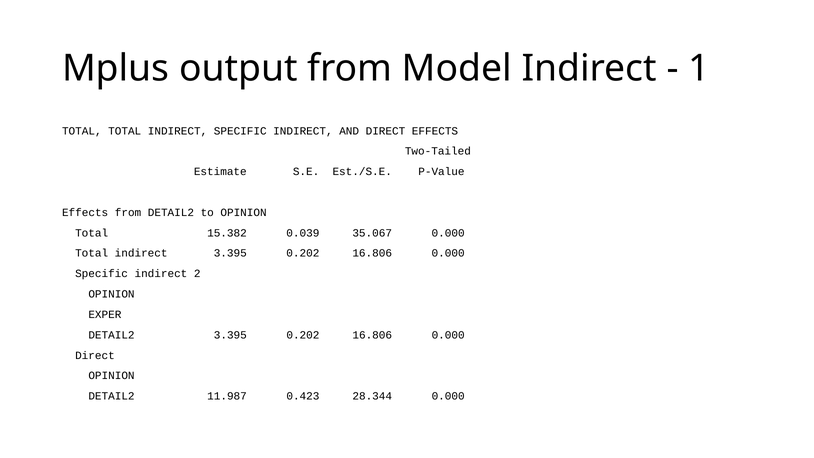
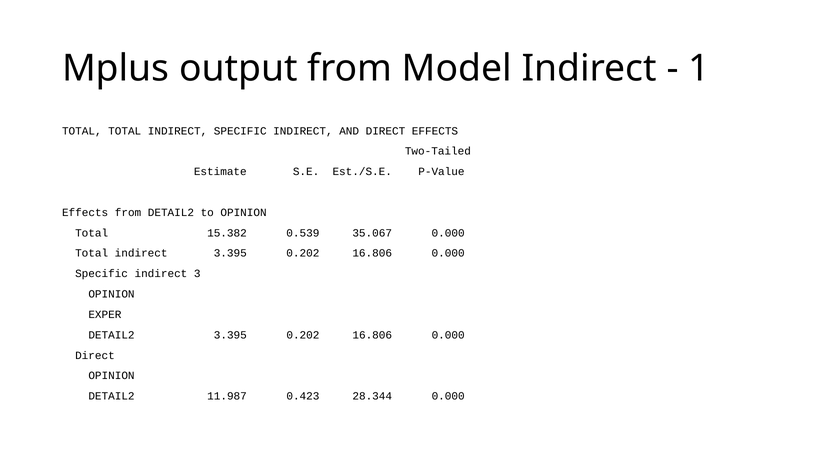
0.039: 0.039 -> 0.539 (303, 233)
2: 2 -> 3 (197, 274)
